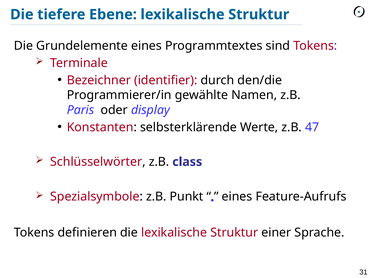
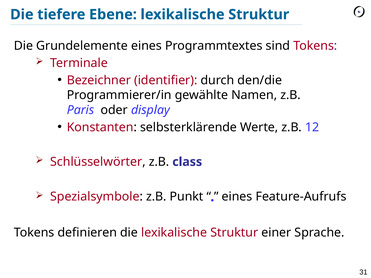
47: 47 -> 12 (312, 127)
